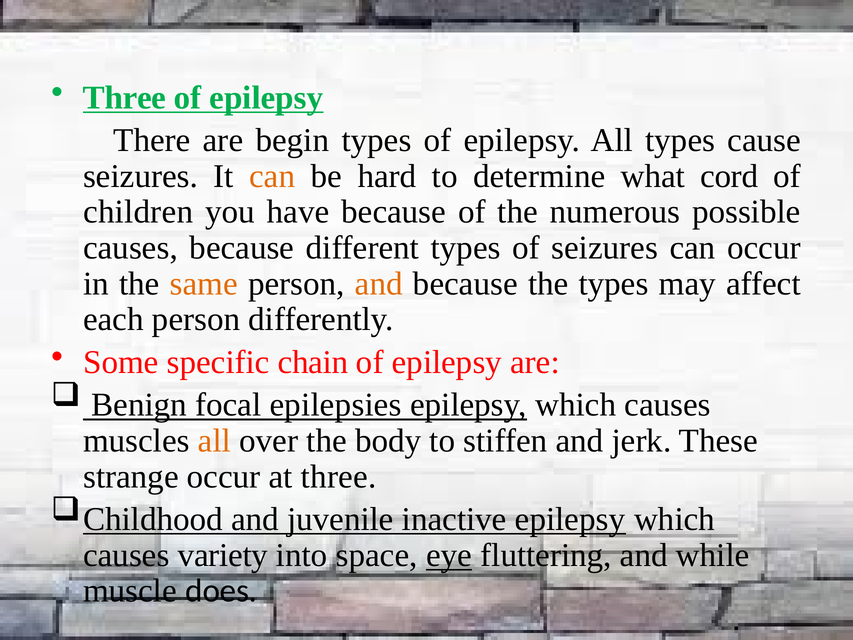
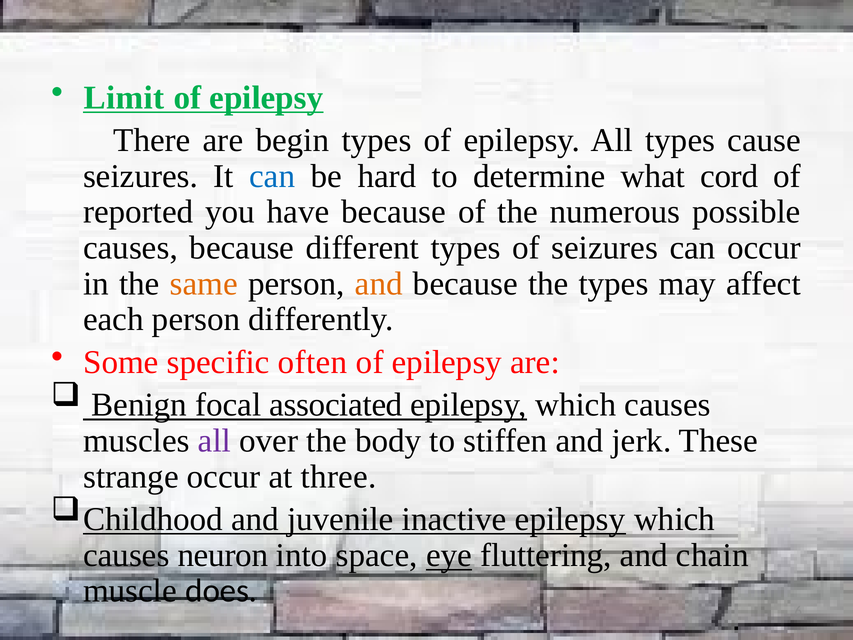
Three: Three -> Limit (124, 98)
can colour: orange -> blue (272, 176)
children: children -> reported (138, 212)
chain: chain -> often (313, 362)
epilepsies: epilepsies -> associated (336, 405)
all colour: orange -> purple (215, 441)
variety: variety -> neuron (223, 555)
while: while -> chain (713, 555)
